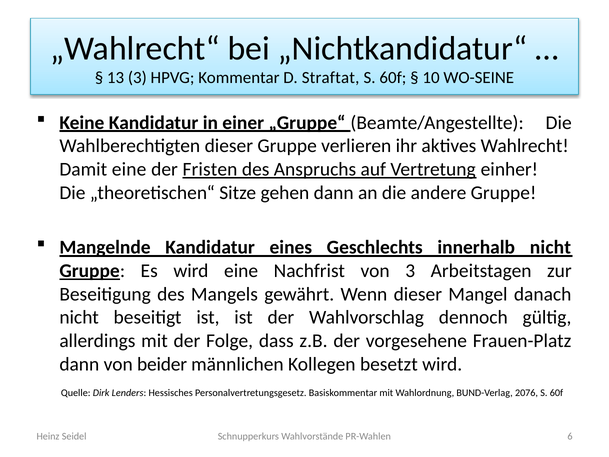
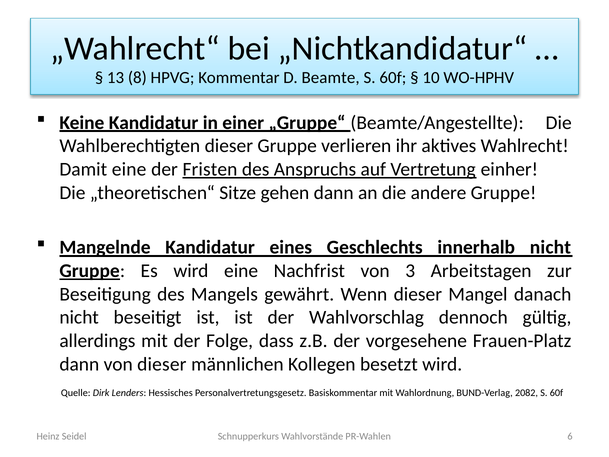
13 3: 3 -> 8 (137, 78)
Straftat: Straftat -> Beamte (331, 78)
WO-SEINE: WO-SEINE -> WO-HPHV (479, 78)
von beider: beider -> dieser (162, 364)
2076: 2076 -> 2082 (527, 393)
